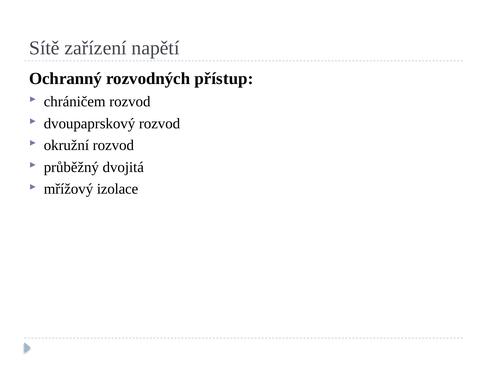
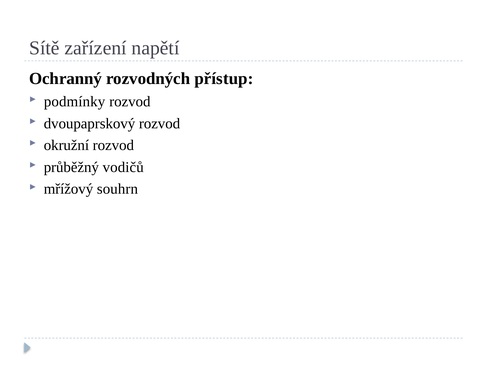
chráničem: chráničem -> podmínky (75, 102)
dvojitá: dvojitá -> vodičů (123, 167)
izolace: izolace -> souhrn (117, 189)
